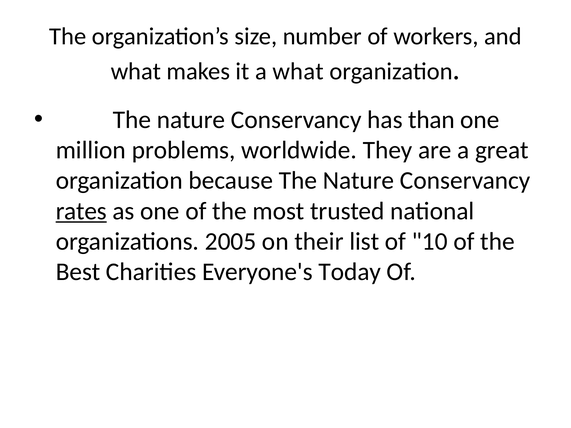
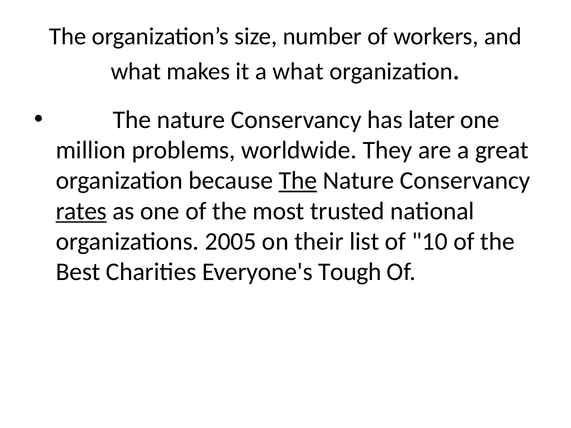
than: than -> later (432, 120)
The underline: none -> present (298, 181)
Today: Today -> Tough (350, 272)
